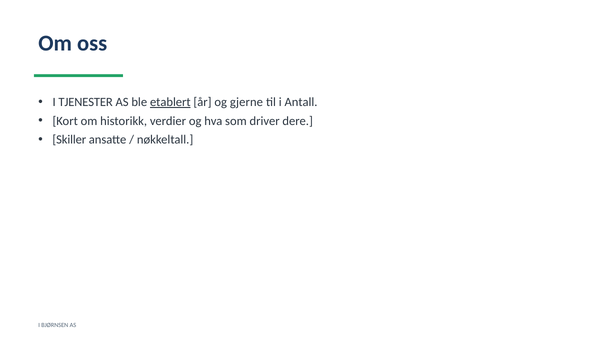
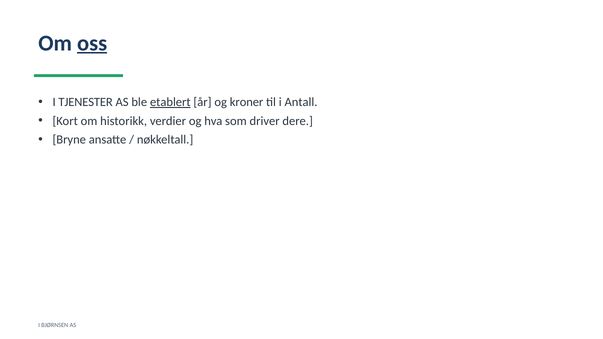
oss underline: none -> present (92, 43)
gjerne: gjerne -> kroner (247, 102)
Skiller: Skiller -> Bryne (69, 140)
